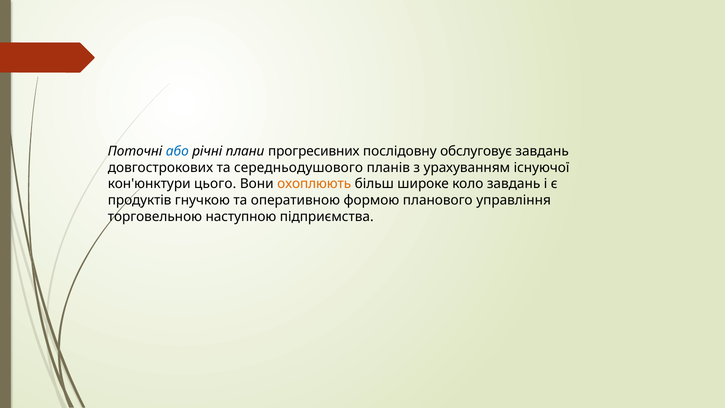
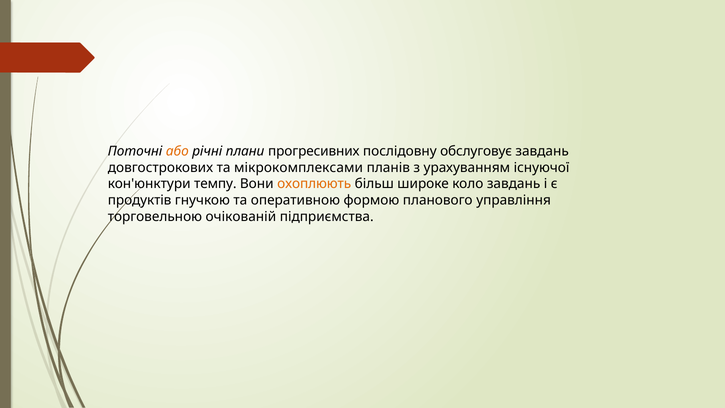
або colour: blue -> orange (177, 151)
середньодушового: середньодушового -> мікрокомплексами (299, 168)
цього: цього -> темпу (215, 184)
наступною: наступною -> очікованій (241, 217)
